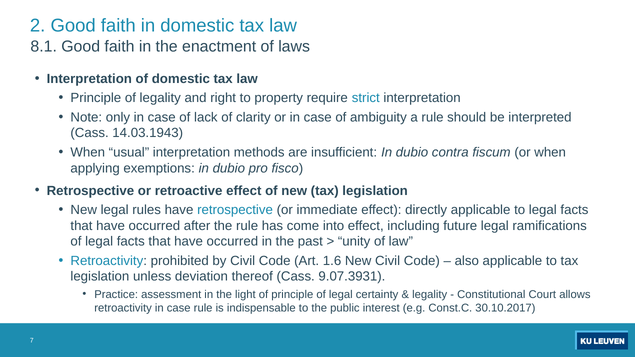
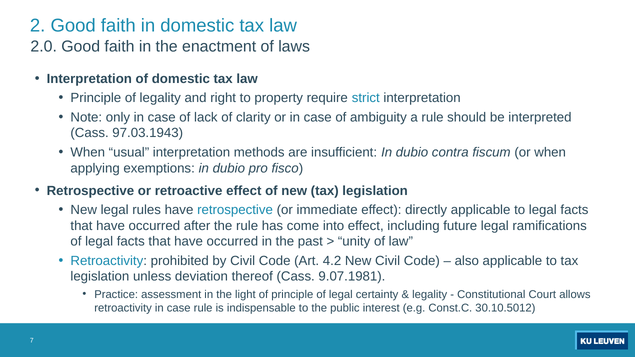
8.1: 8.1 -> 2.0 (44, 46)
14.03.1943: 14.03.1943 -> 97.03.1943 (148, 133)
1.6: 1.6 -> 4.2 (332, 261)
9.07.3931: 9.07.3931 -> 9.07.1981 (352, 277)
30.10.2017: 30.10.2017 -> 30.10.5012 (505, 308)
